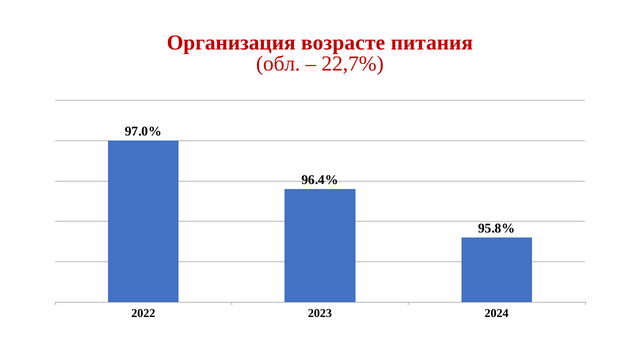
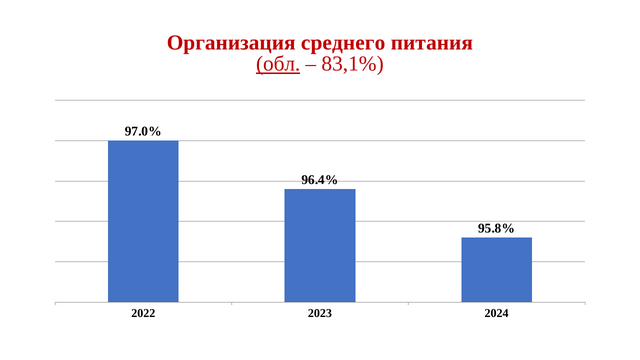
возрасте: возрасте -> среднего (343, 43)
обл underline: none -> present (278, 64)
22,7%: 22,7% -> 83,1% (353, 64)
